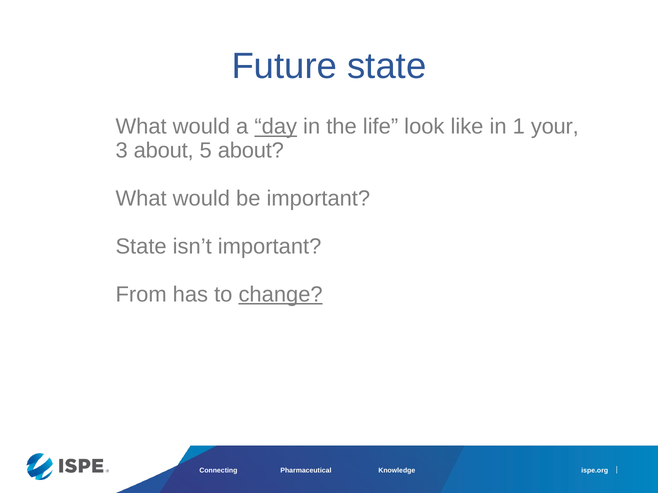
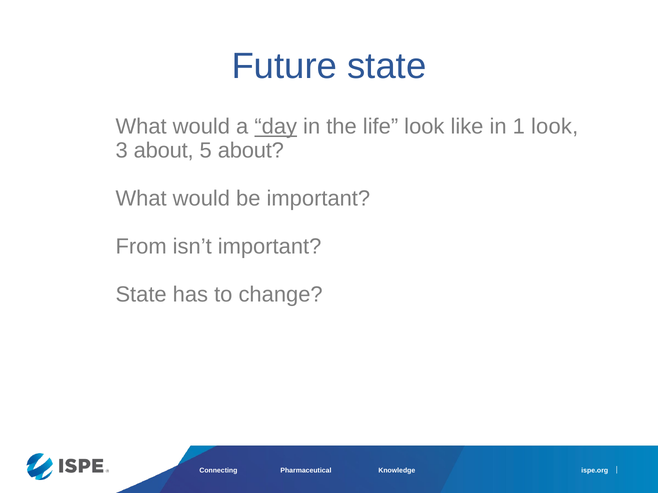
1 your: your -> look (555, 127)
State: State -> From (141, 247)
From: From -> State (141, 295)
change underline: present -> none (281, 295)
